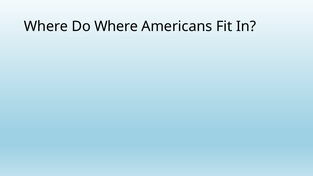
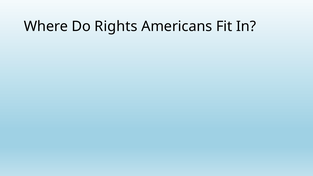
Do Where: Where -> Rights (116, 26)
